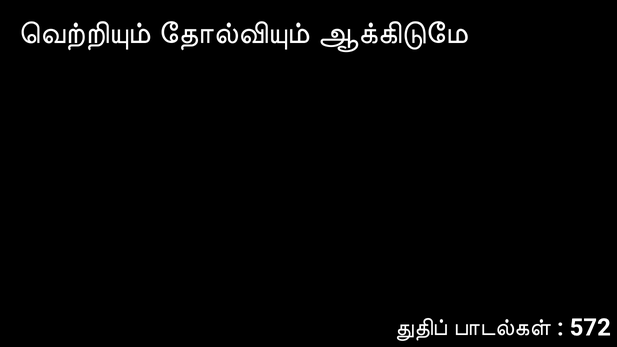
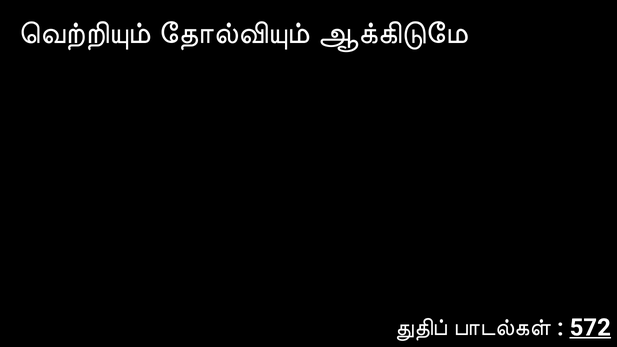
572 underline: none -> present (590, 328)
